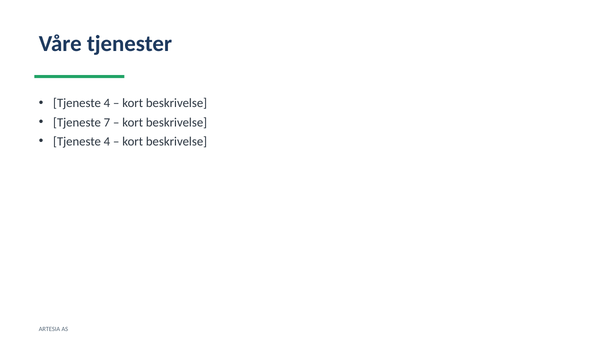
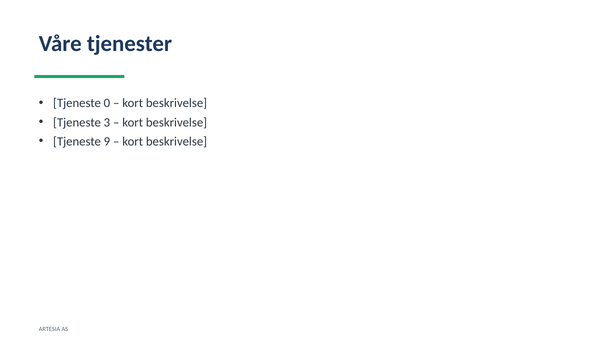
4: 4 -> 0 (107, 103)
7: 7 -> 3 (107, 122)
4: 4 -> 9 (107, 141)
